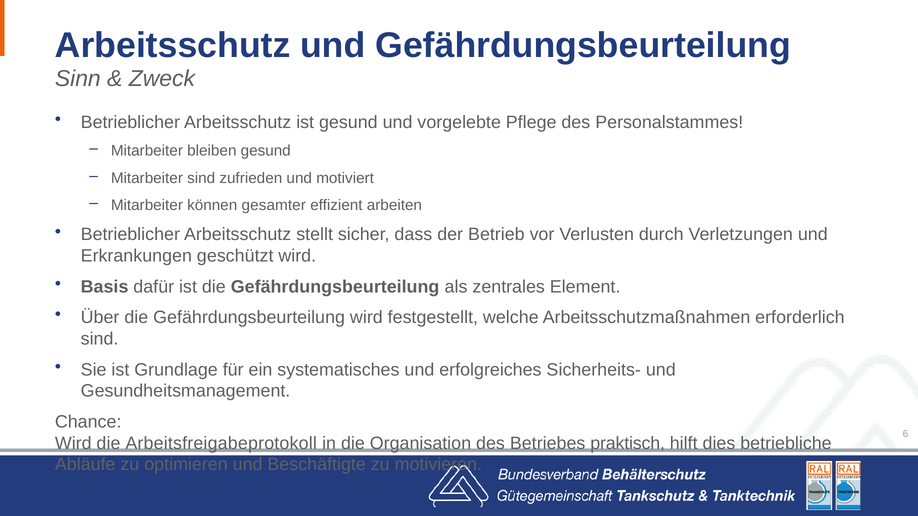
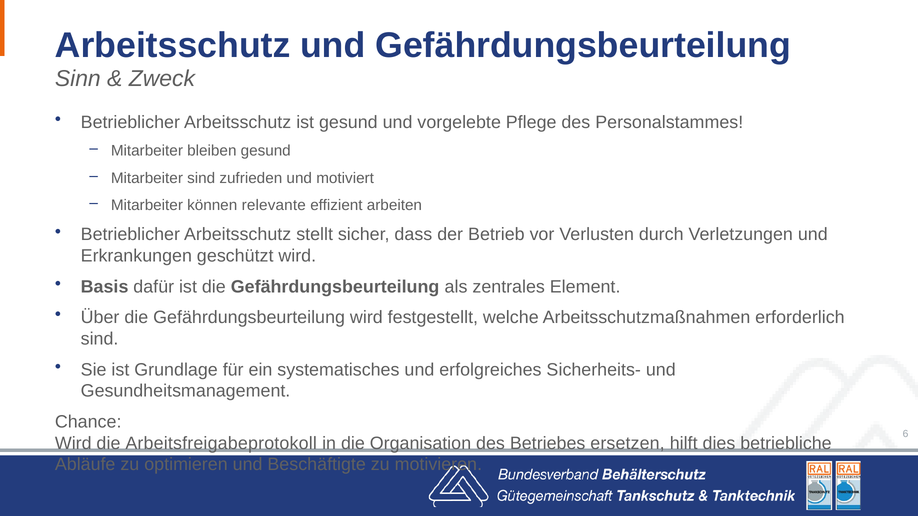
gesamter: gesamter -> relevante (274, 205)
praktisch: praktisch -> ersetzen (628, 444)
